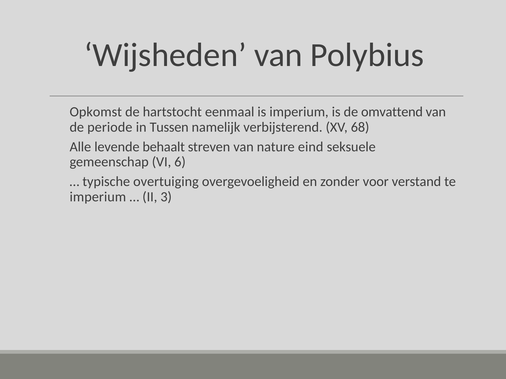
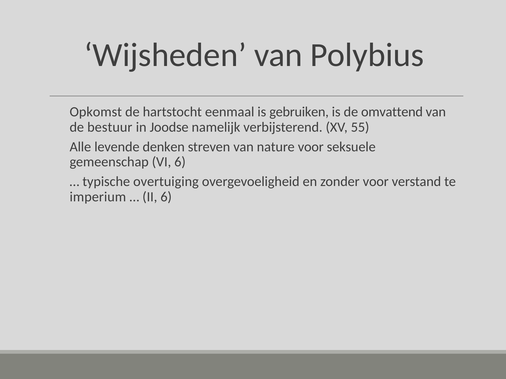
is imperium: imperium -> gebruiken (299, 112)
periode: periode -> bestuur (110, 127)
Tussen: Tussen -> Joodse (169, 127)
68: 68 -> 55 (360, 127)
behaalt: behaalt -> denken (164, 147)
nature eind: eind -> voor (311, 147)
II 3: 3 -> 6 (166, 197)
